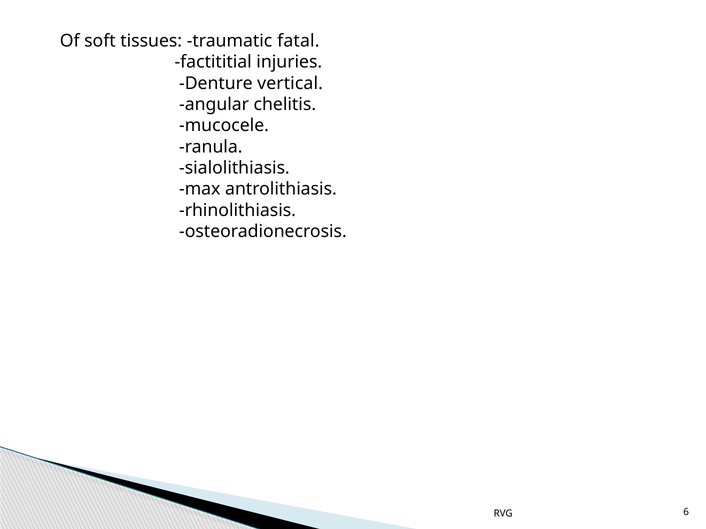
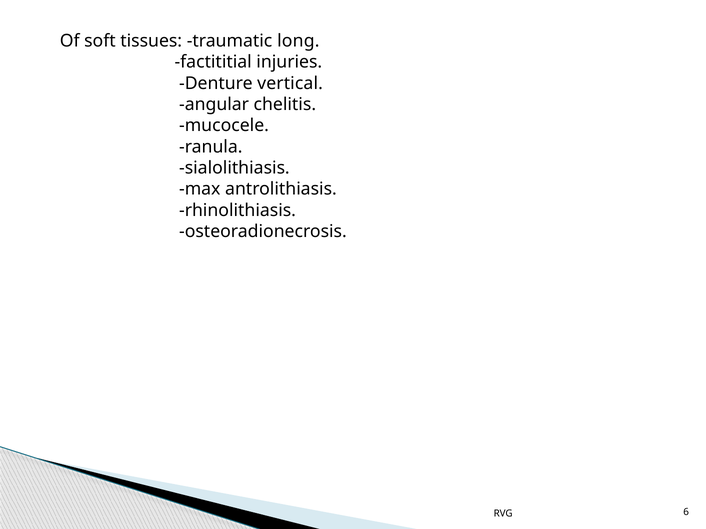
fatal: fatal -> long (298, 41)
